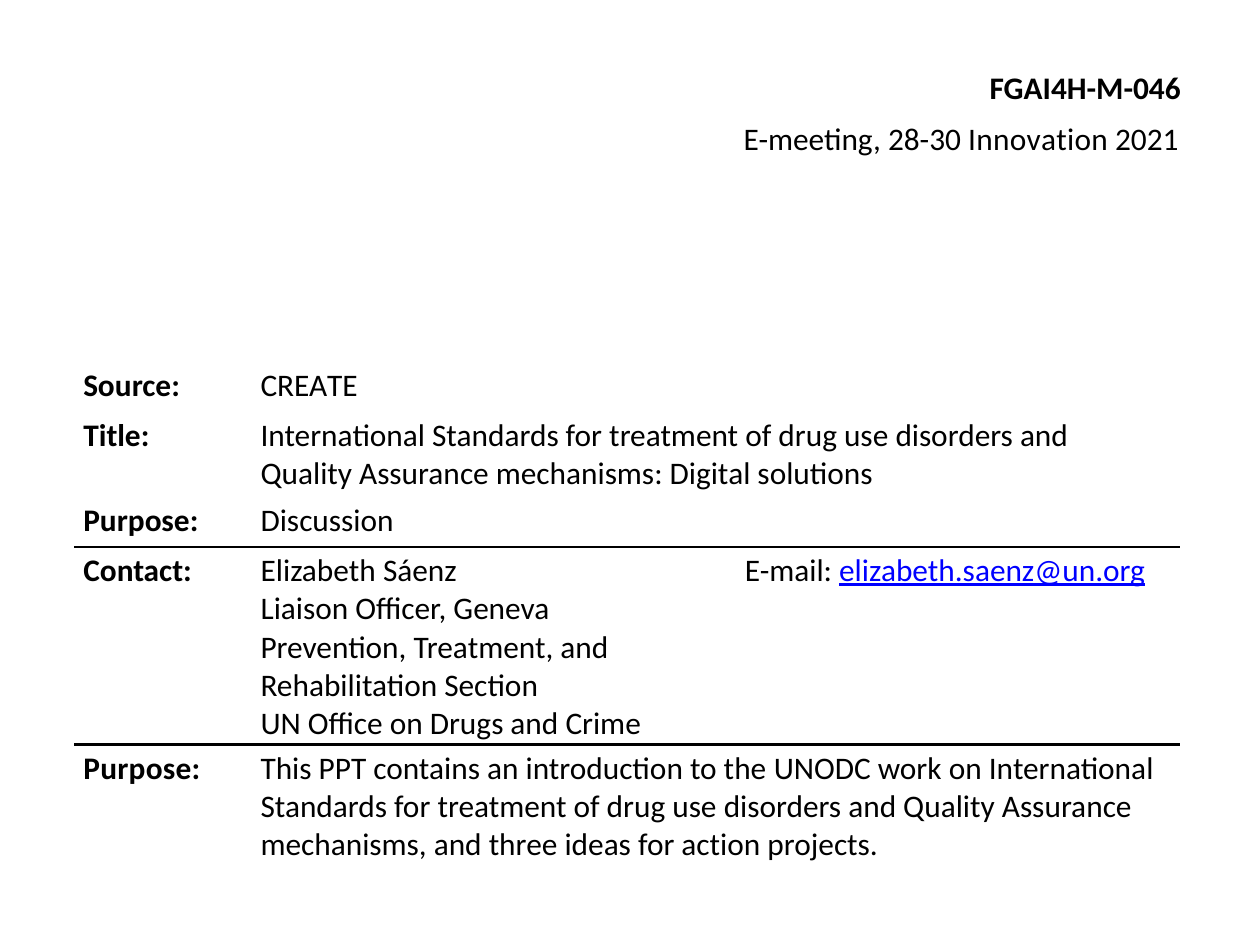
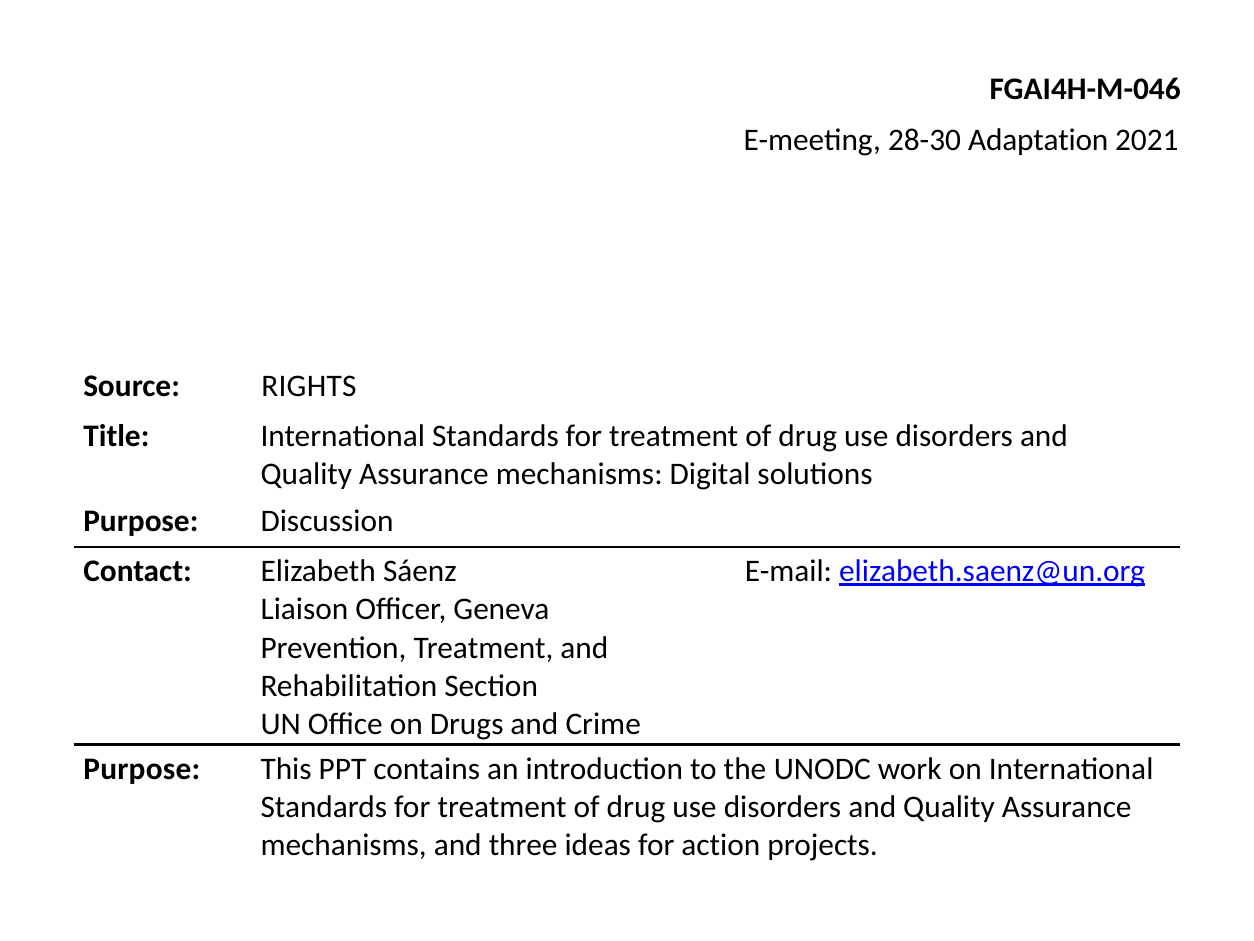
Innovation: Innovation -> Adaptation (1038, 140)
CREATE: CREATE -> RIGHTS (309, 386)
